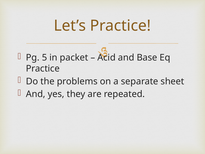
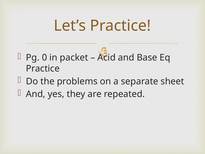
5: 5 -> 0 (44, 58)
